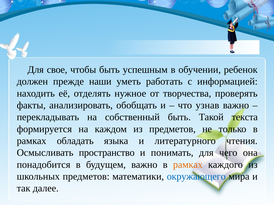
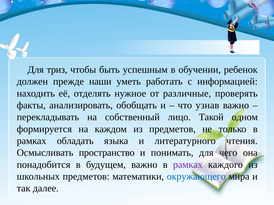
свое: свое -> триз (57, 70)
творчества: творчества -> различные (187, 94)
собственный быть: быть -> лицо (179, 117)
текста: текста -> одном (245, 117)
рамках colour: orange -> purple (188, 165)
